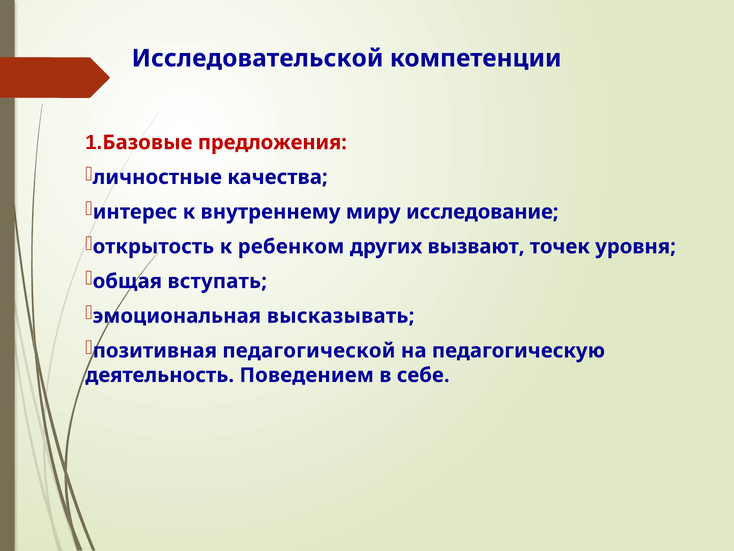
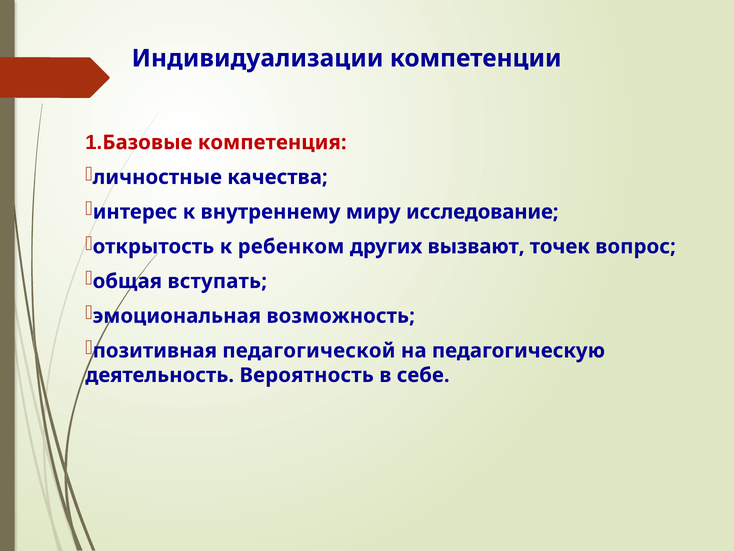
Исследовательской: Исследовательской -> Индивидуализации (257, 58)
предложения: предложения -> компетенция (272, 142)
уровня: уровня -> вопрос (636, 246)
высказывать: высказывать -> возможность (341, 316)
Поведением: Поведением -> Вероятность (307, 375)
